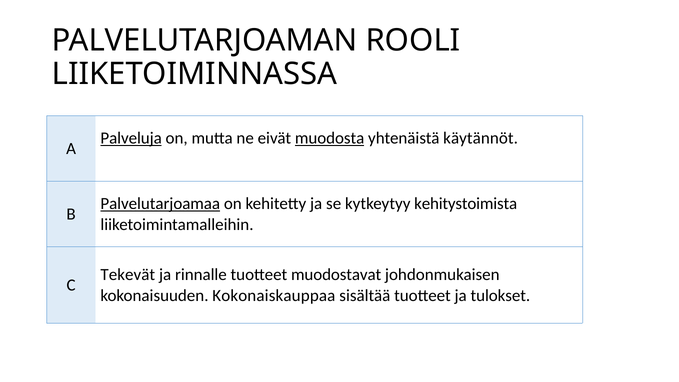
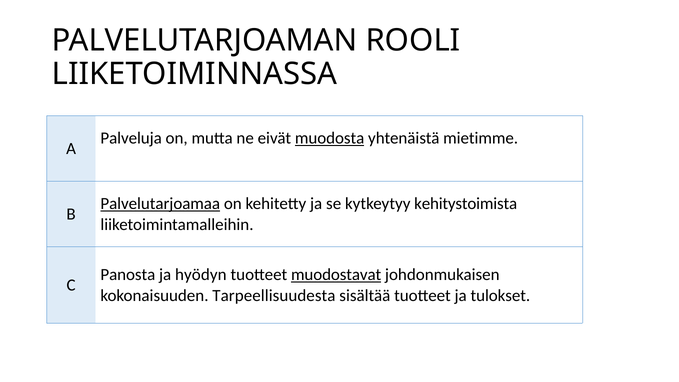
Palveluja underline: present -> none (131, 138)
käytännöt: käytännöt -> mietimme (481, 138)
Tekevät: Tekevät -> Panosta (128, 275)
rinnalle: rinnalle -> hyödyn (201, 275)
muodostavat underline: none -> present (336, 275)
Kokonaiskauppaa: Kokonaiskauppaa -> Tarpeellisuudesta (274, 295)
